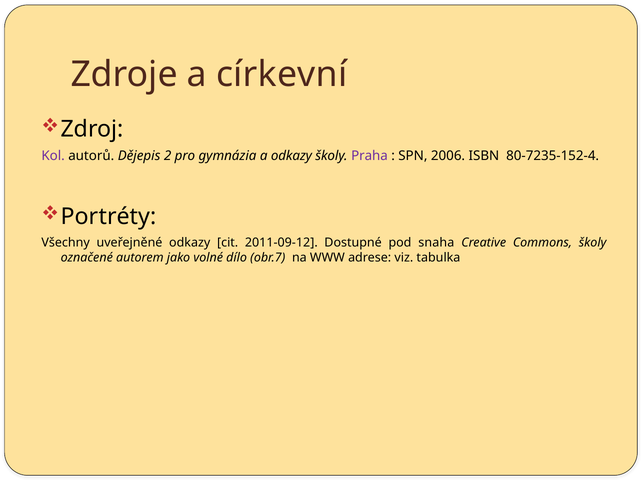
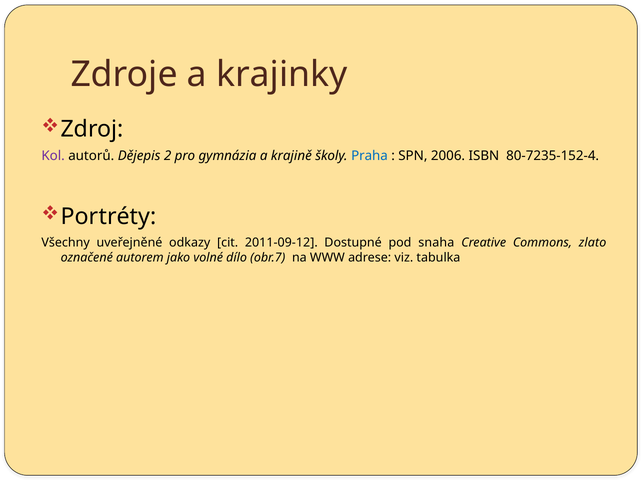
církevní: církevní -> krajinky (282, 74)
a odkazy: odkazy -> krajině (291, 156)
Praha colour: purple -> blue (370, 156)
Commons školy: školy -> zlato (593, 242)
